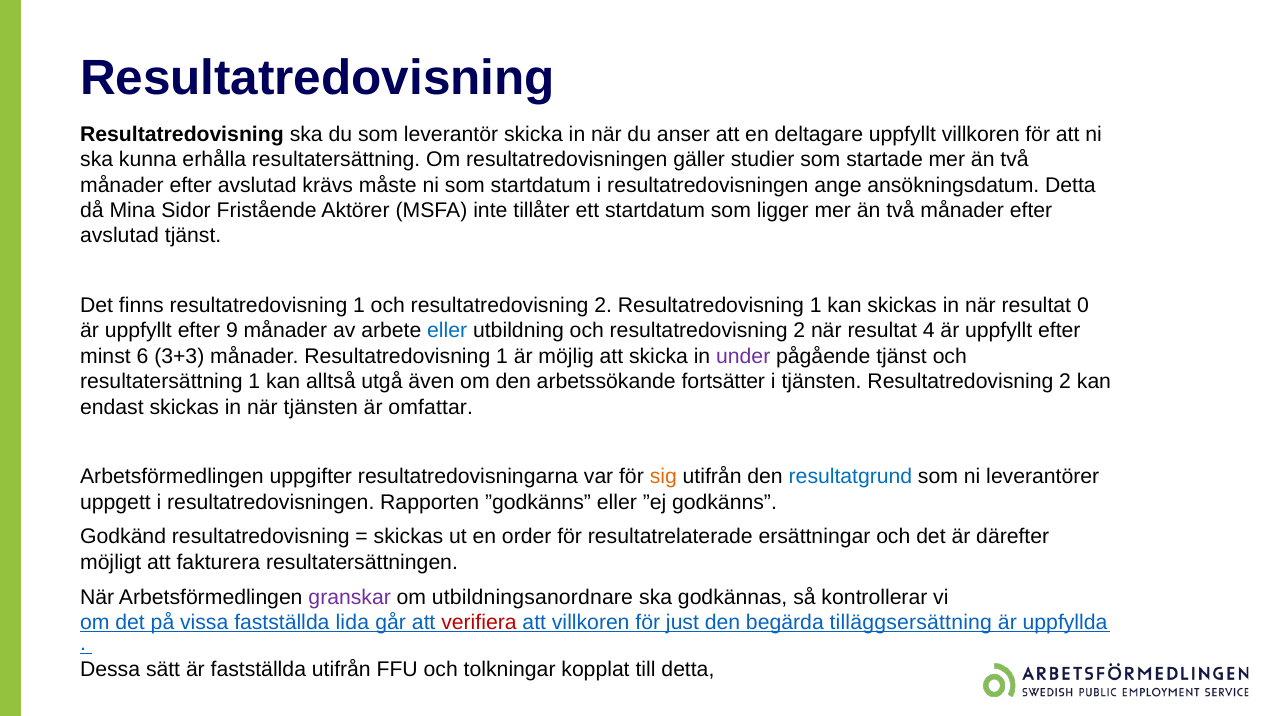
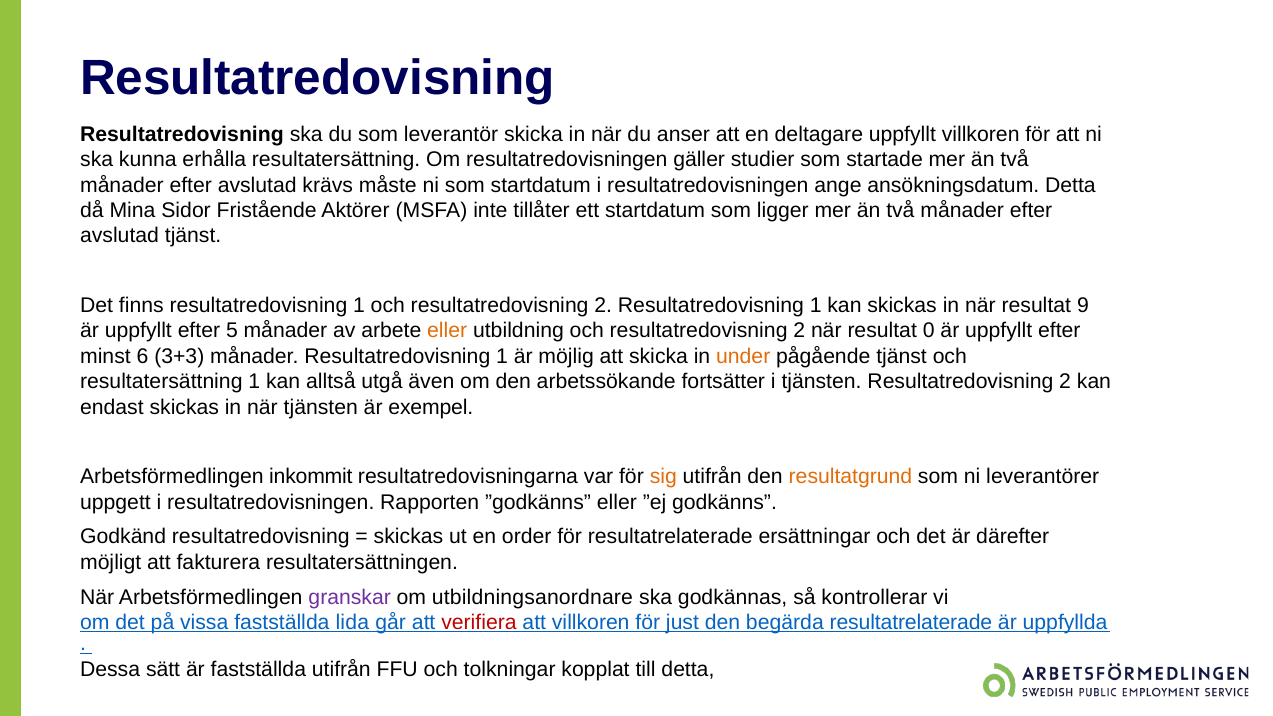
0: 0 -> 9 (1083, 305)
9: 9 -> 5 (232, 331)
eller colour: blue -> orange (447, 331)
4: 4 -> 0 (929, 331)
under colour: purple -> orange (743, 356)
omfattar: omfattar -> exempel (431, 407)
uppgifter: uppgifter -> inkommit (311, 477)
resultatgrund colour: blue -> orange (850, 477)
begärda tilläggsersättning: tilläggsersättning -> resultatrelaterade (911, 623)
